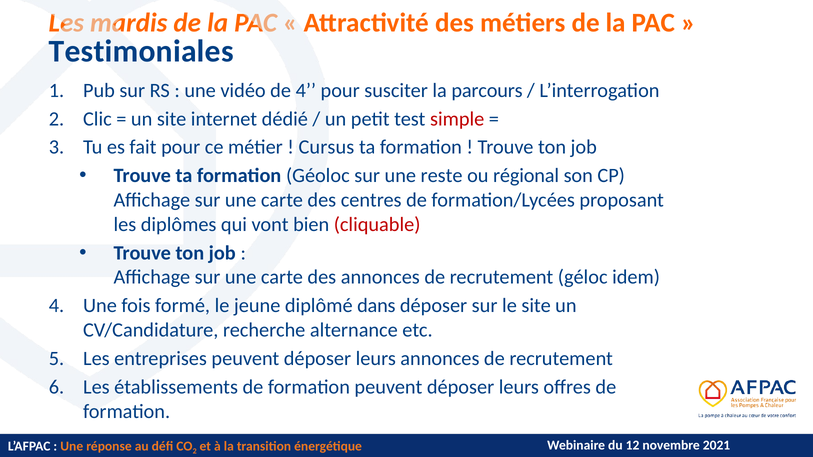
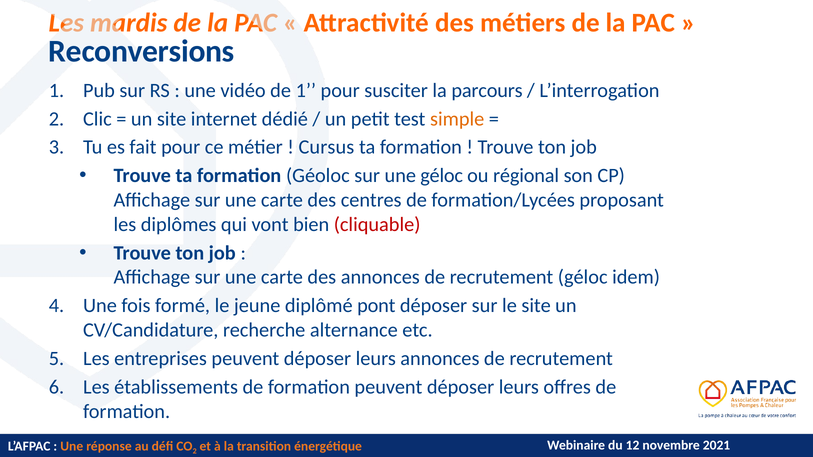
Testimoniales: Testimoniales -> Reconversions (141, 52)
de 4: 4 -> 1 (306, 90)
simple colour: red -> orange (457, 119)
une reste: reste -> géloc (442, 176)
dans: dans -> pont (376, 306)
